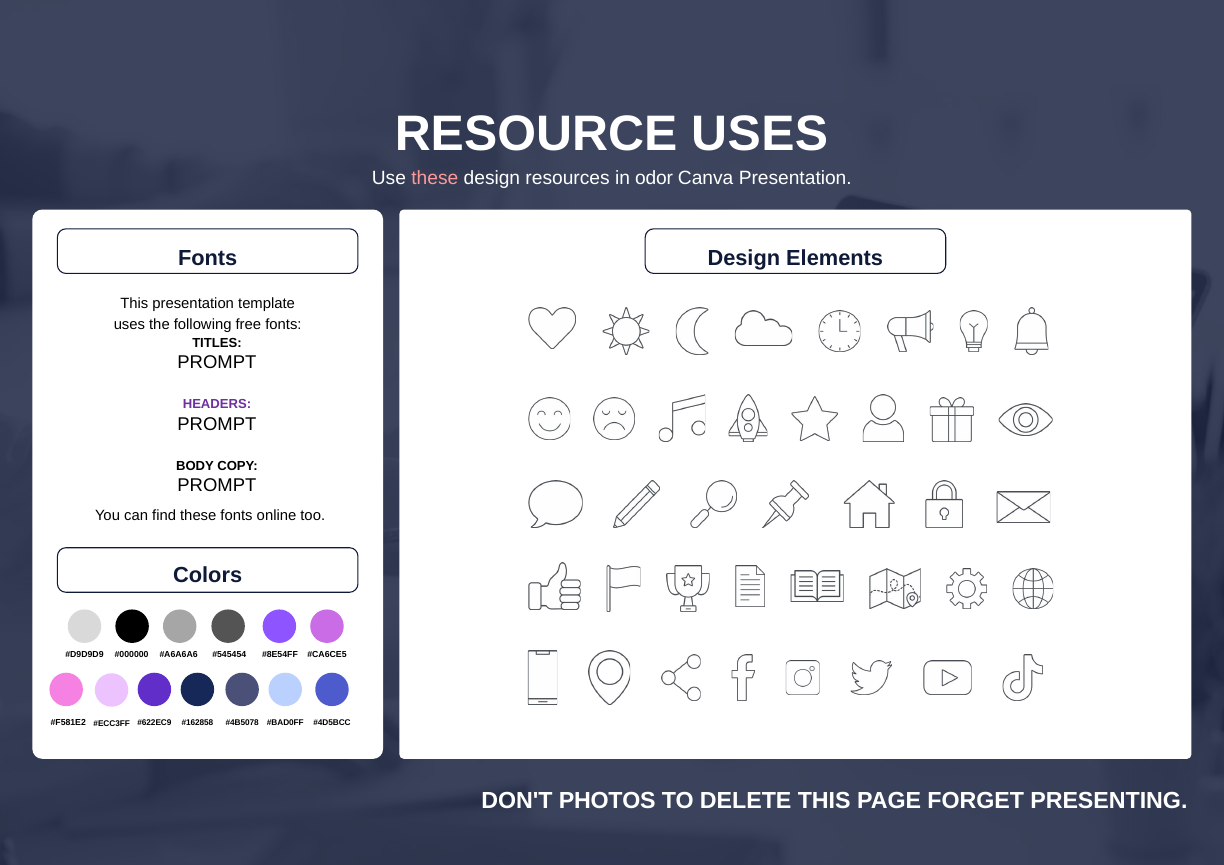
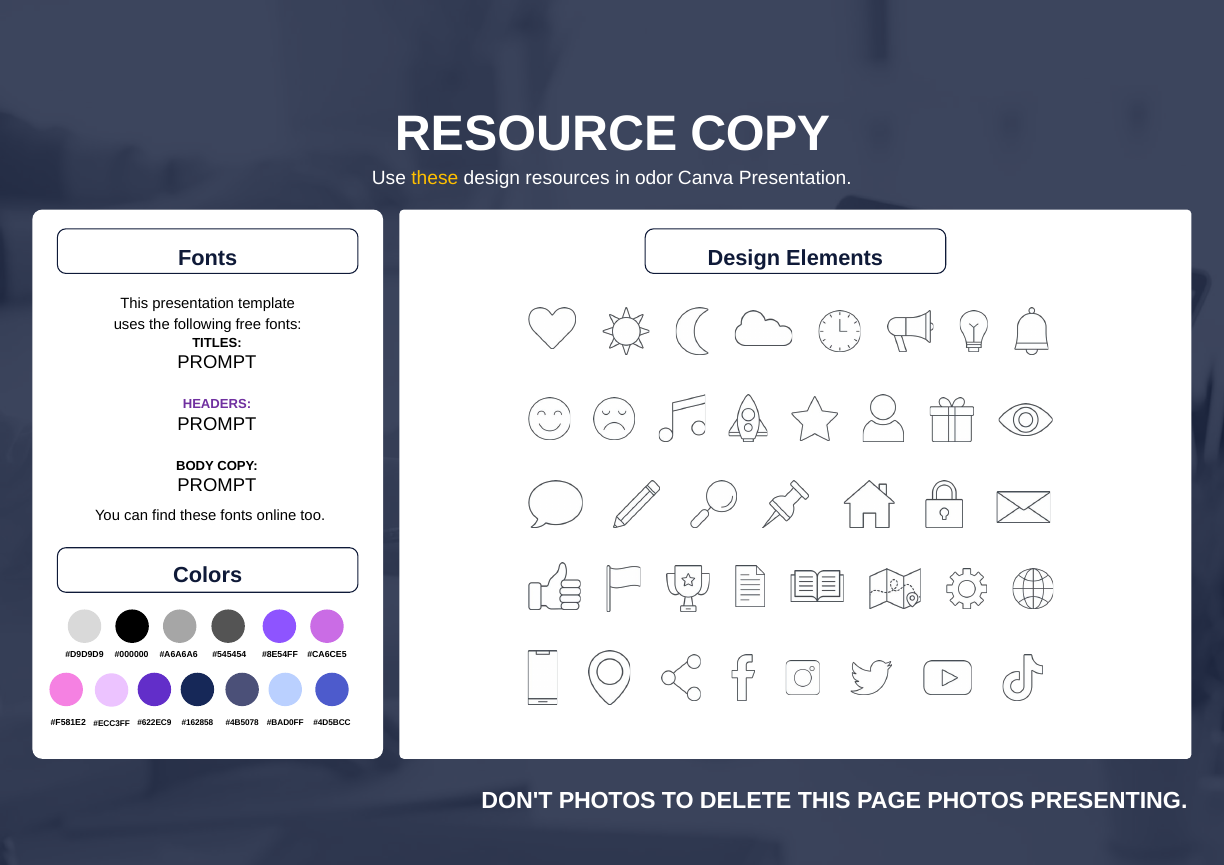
RESOURCE USES: USES -> COPY (760, 134)
these colour: pink -> yellow (435, 178)
PAGE FORGET: FORGET -> PHOTOS (976, 800)
